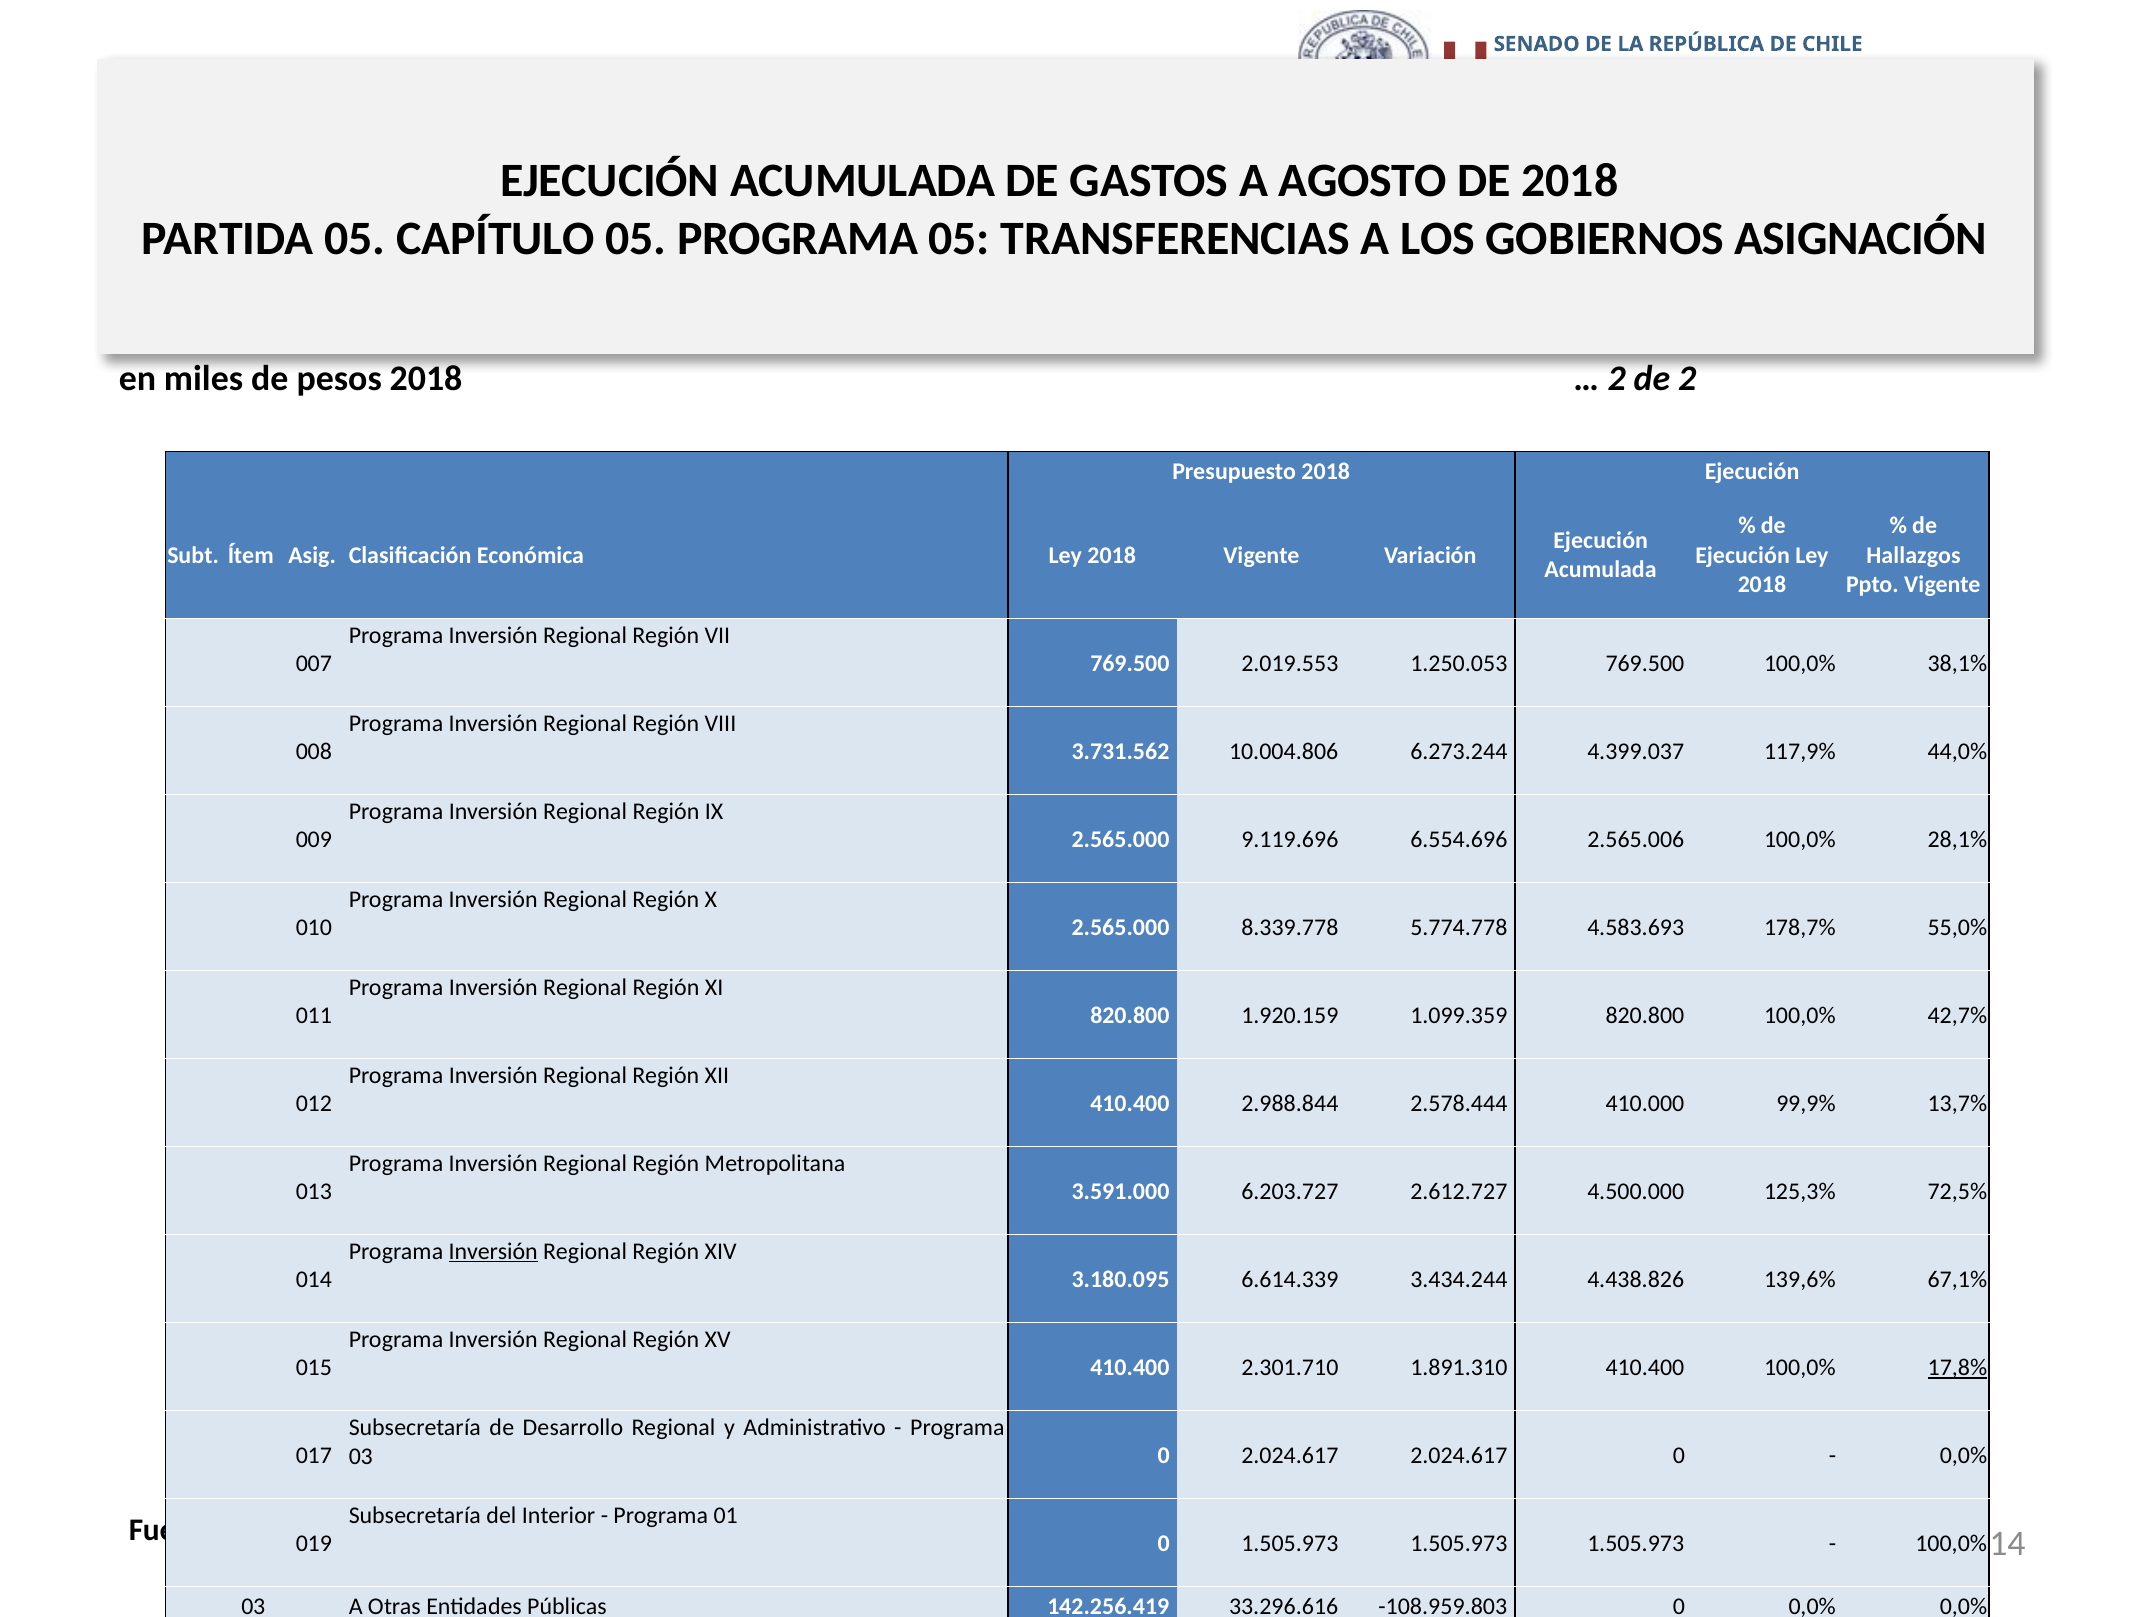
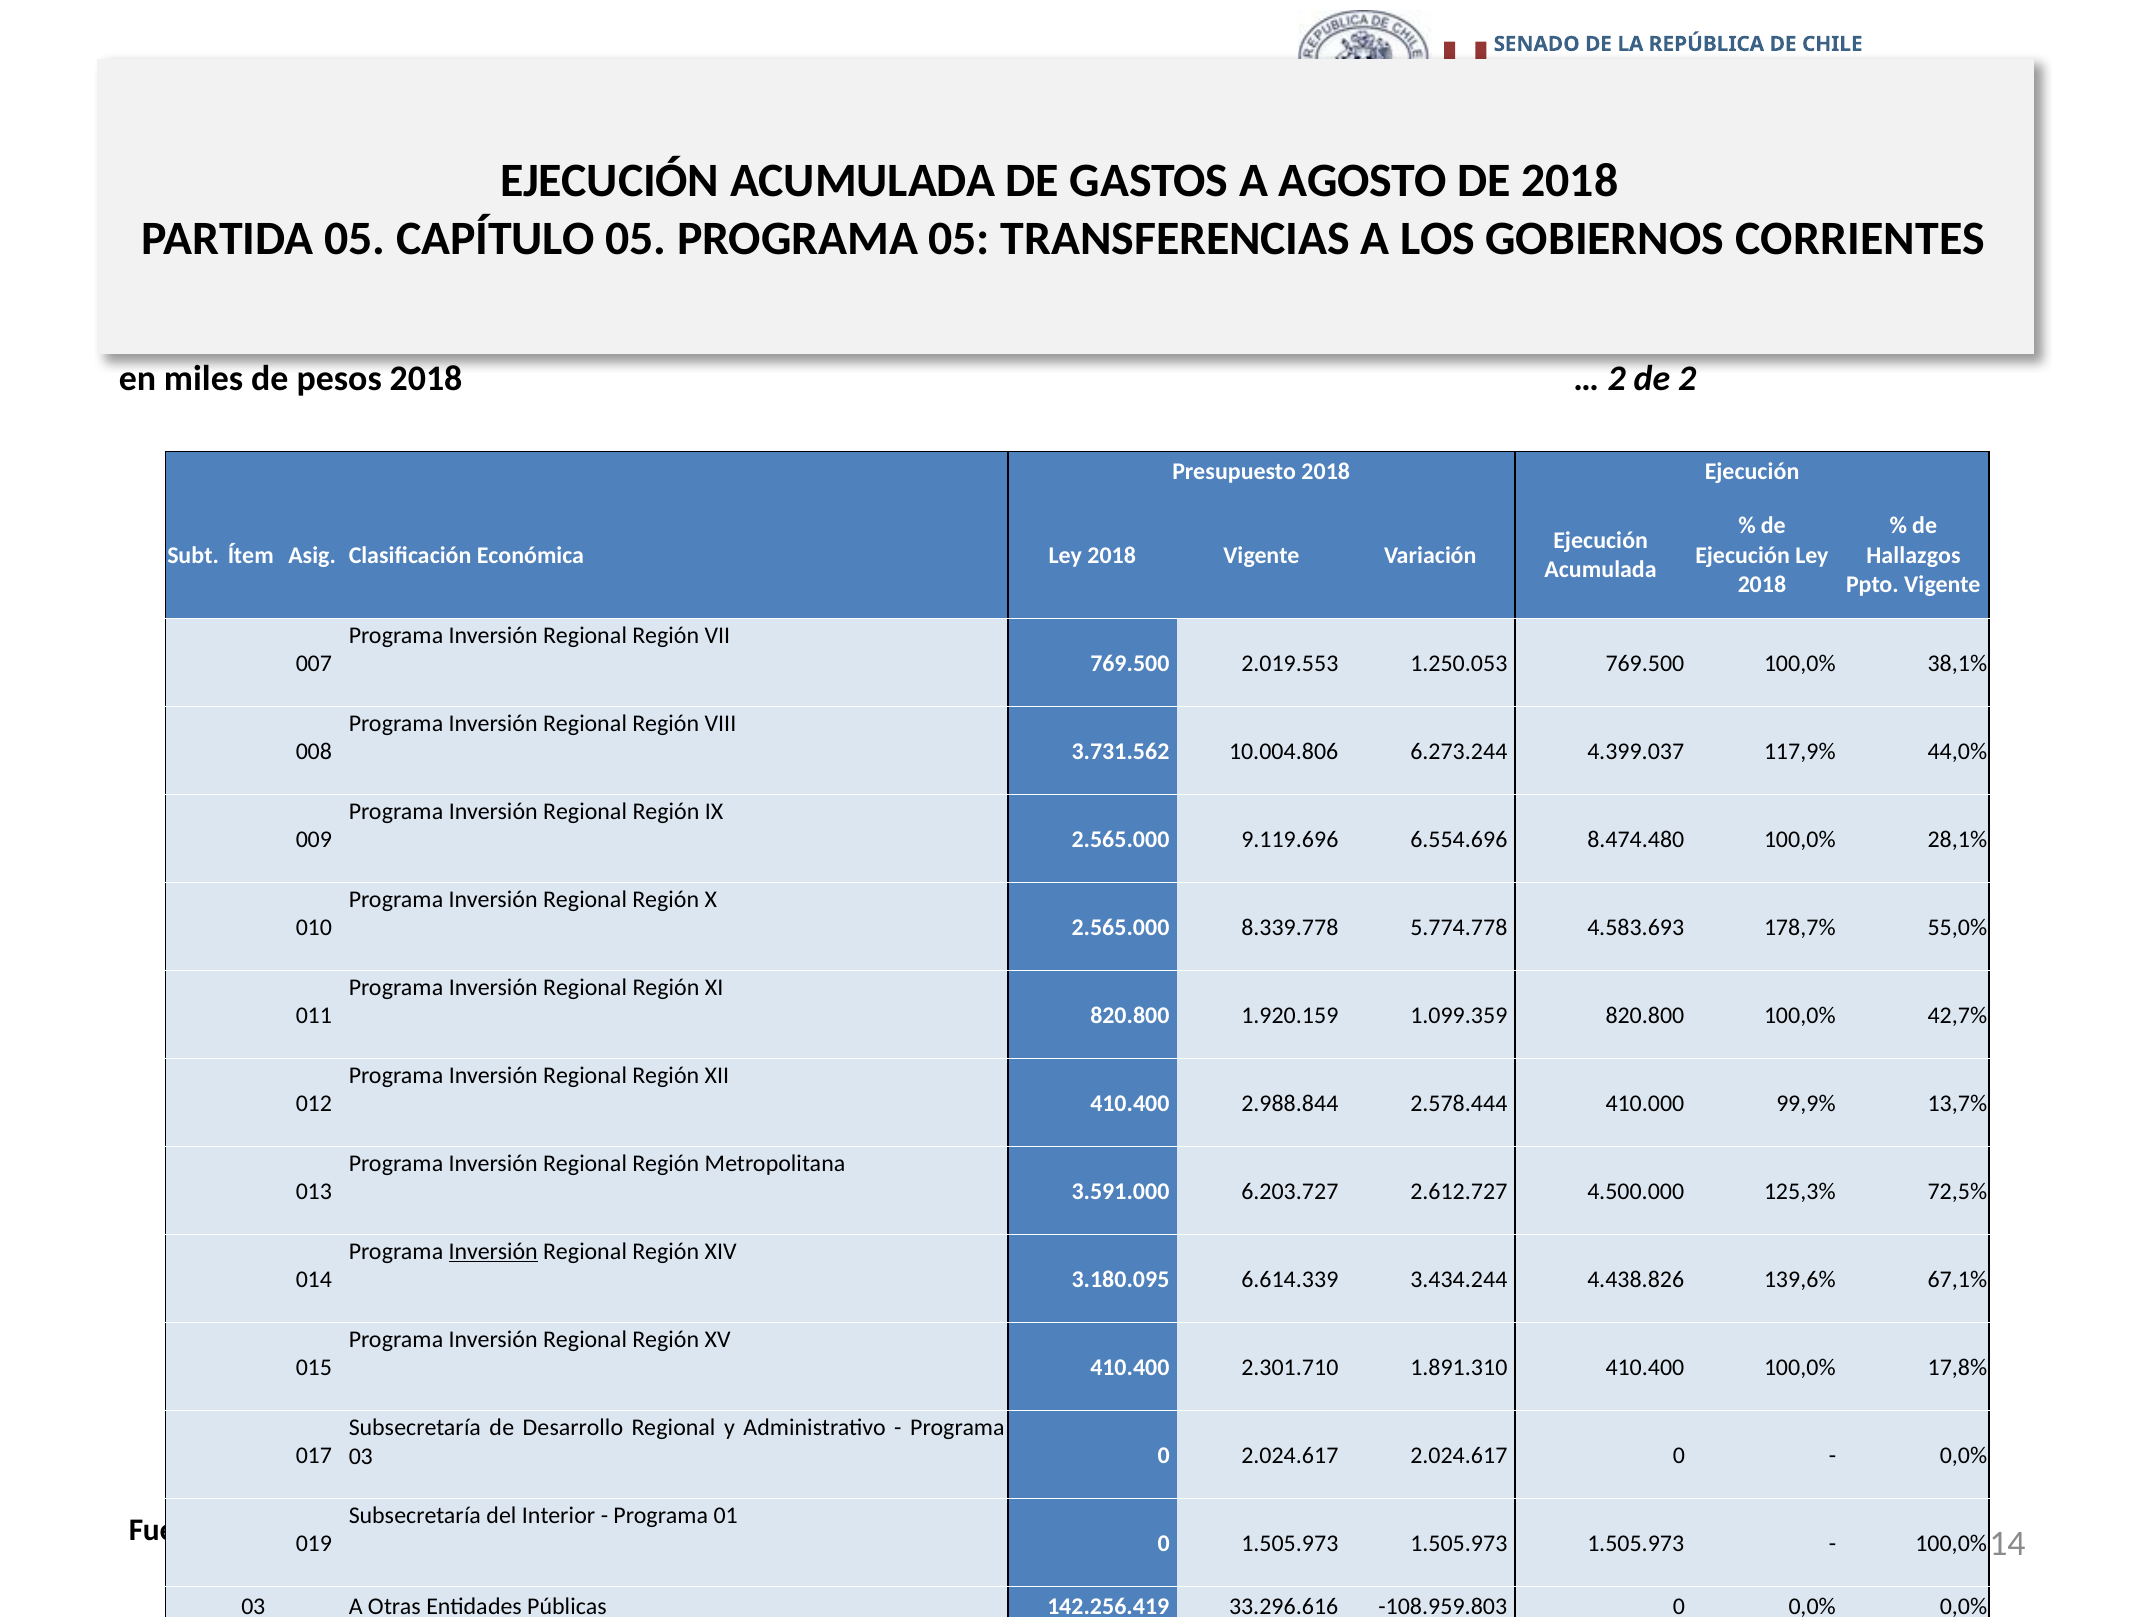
ASIGNACIÓN: ASIGNACIÓN -> CORRIENTES (1860, 238)
2.565.006: 2.565.006 -> 8.474.480 (1636, 839)
17,8% underline: present -> none (1957, 1367)
